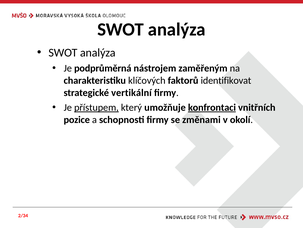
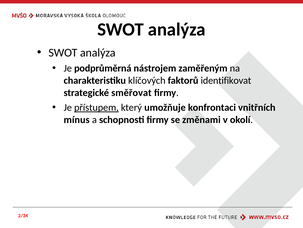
vertikální: vertikální -> směřovat (131, 92)
konfrontaci underline: present -> none (212, 107)
pozice: pozice -> mínus (77, 119)
